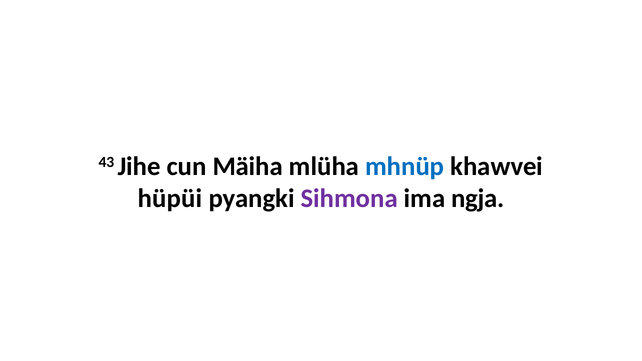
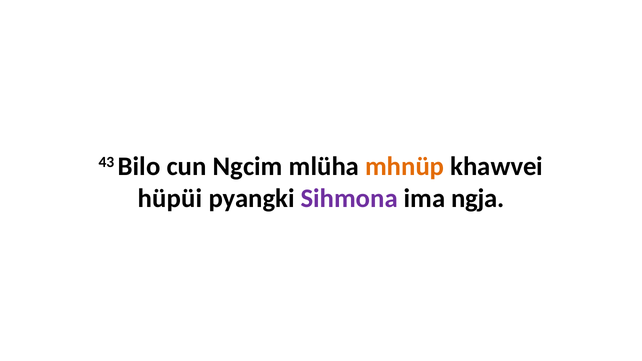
Jihe: Jihe -> Bilo (139, 166)
Mäiha: Mäiha -> Ngcim (248, 166)
mhnüp colour: blue -> orange (405, 166)
